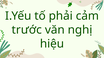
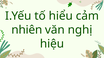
phải: phải -> hiểu (61, 16)
trước: trước -> nhiên (27, 30)
